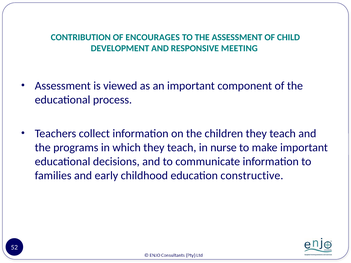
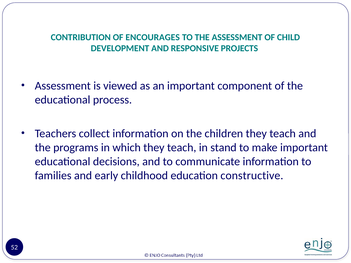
MEETING: MEETING -> PROJECTS (239, 48)
nurse: nurse -> stand (223, 148)
